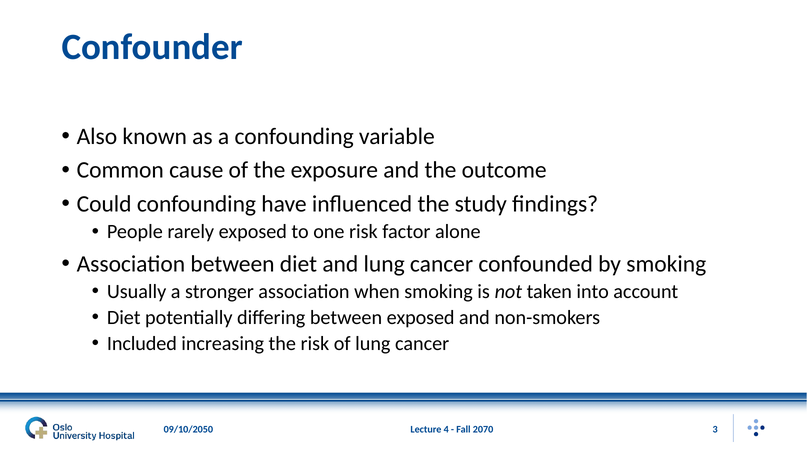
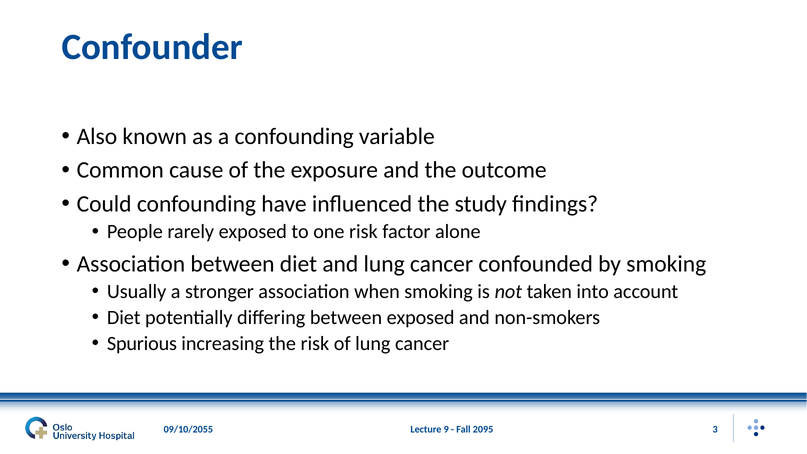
Included: Included -> Spurious (142, 343)
4: 4 -> 9 (446, 429)
2070: 2070 -> 2095 (483, 429)
09/10/2050: 09/10/2050 -> 09/10/2055 (188, 429)
